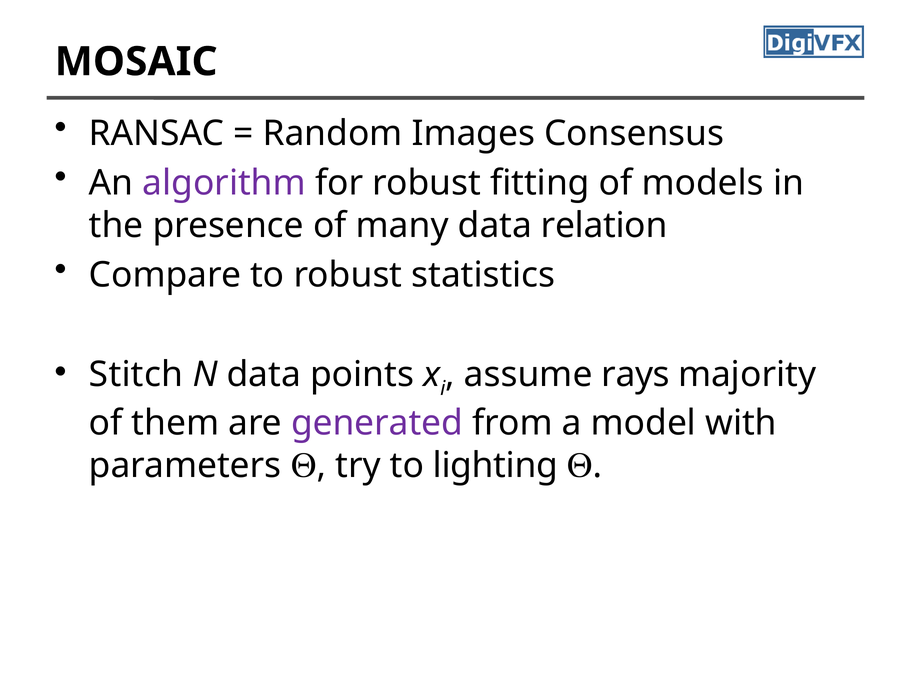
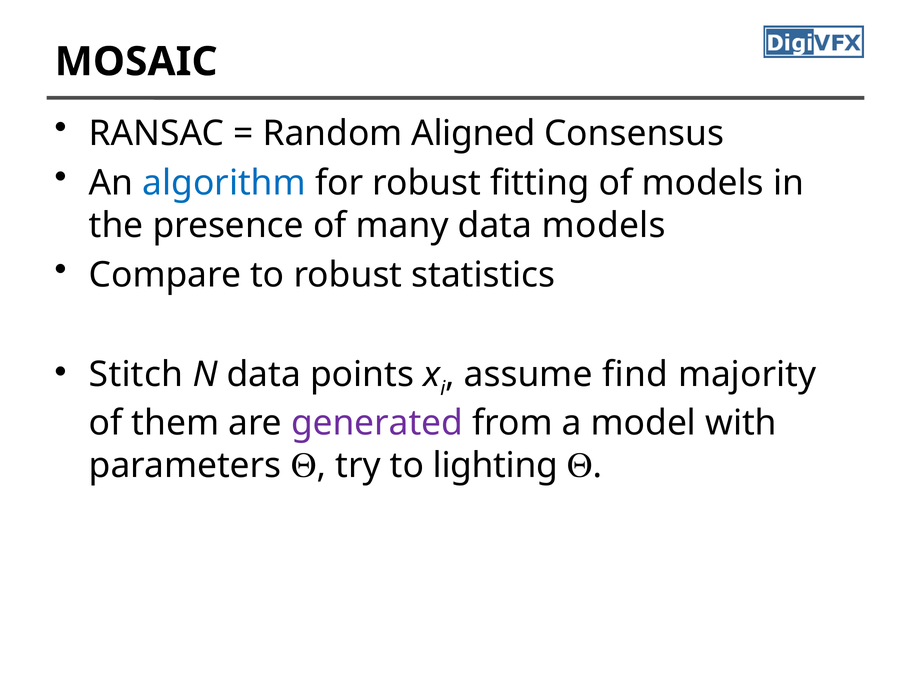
Images: Images -> Aligned (474, 133)
algorithm colour: purple -> blue (224, 183)
data relation: relation -> models (604, 225)
rays: rays -> find (635, 374)
